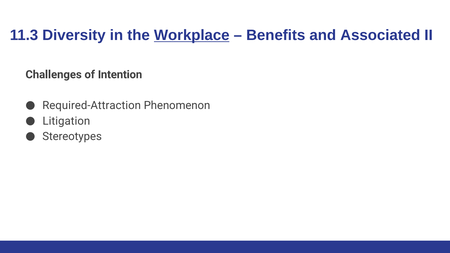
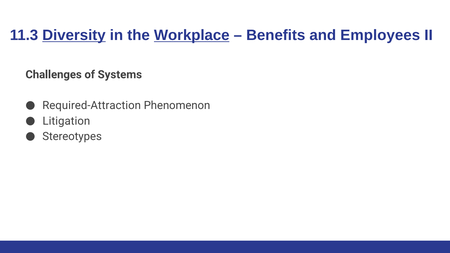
Diversity underline: none -> present (74, 35)
Associated: Associated -> Employees (380, 35)
Intention: Intention -> Systems (120, 75)
